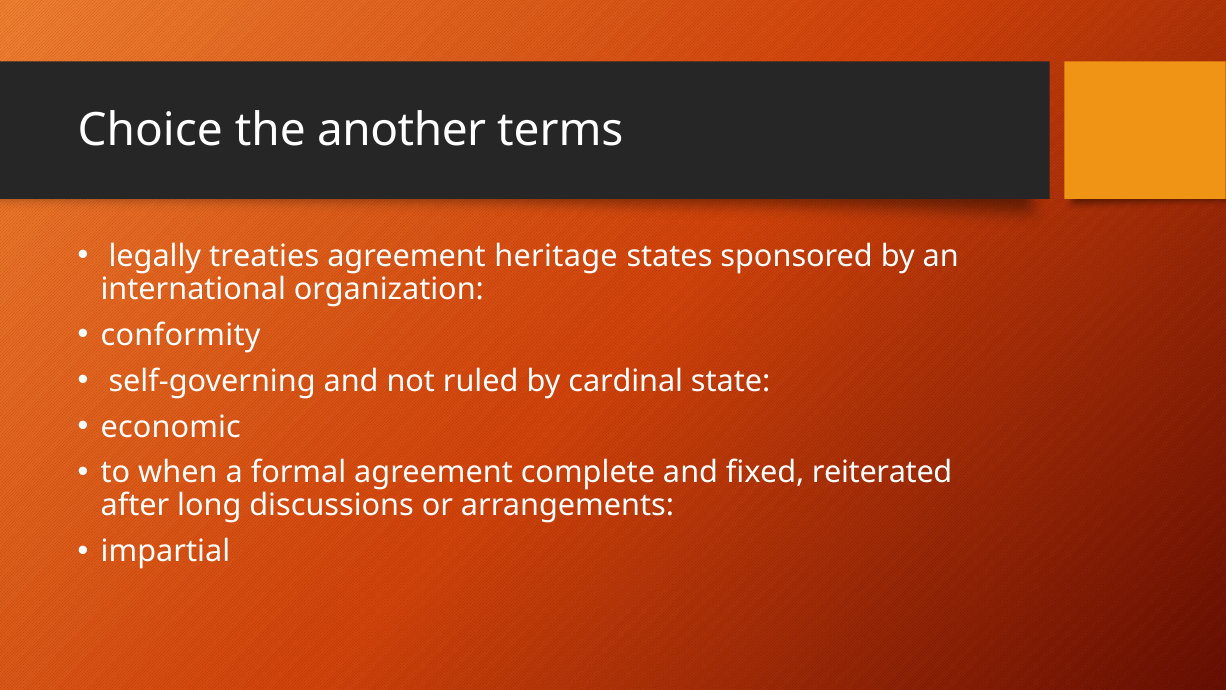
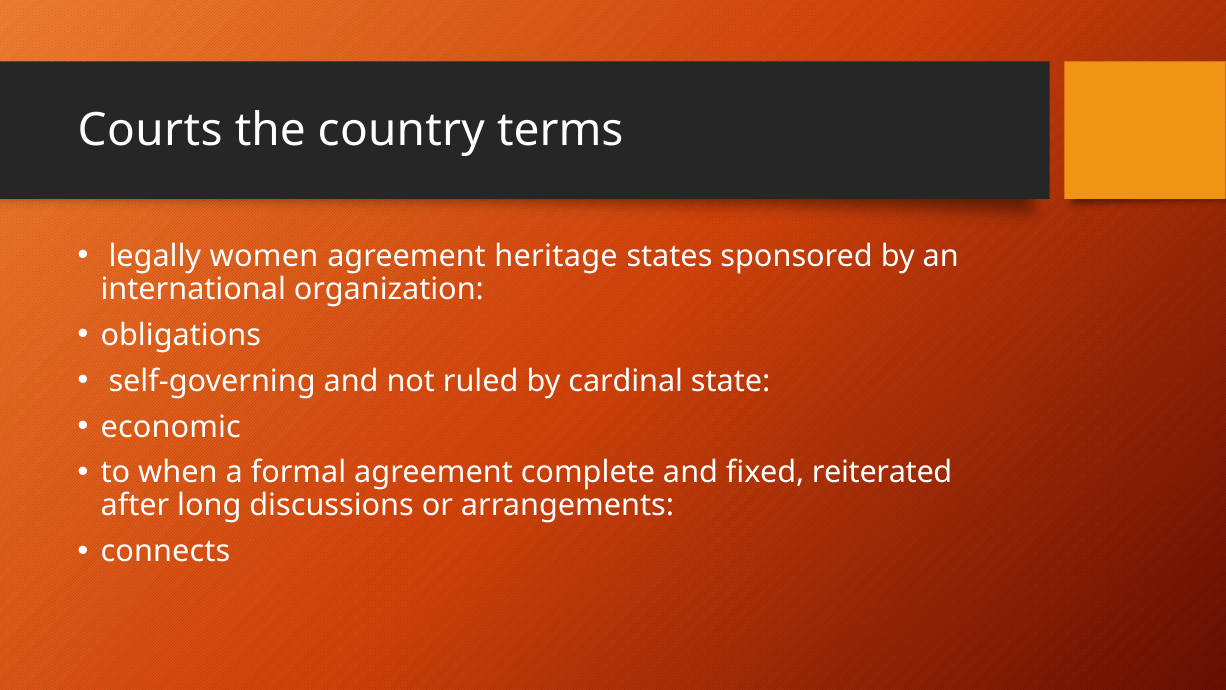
Choice: Choice -> Courts (150, 130)
another: another -> country (401, 130)
treaties: treaties -> women (264, 256)
conformity: conformity -> obligations (181, 335)
impartial: impartial -> connects (165, 551)
